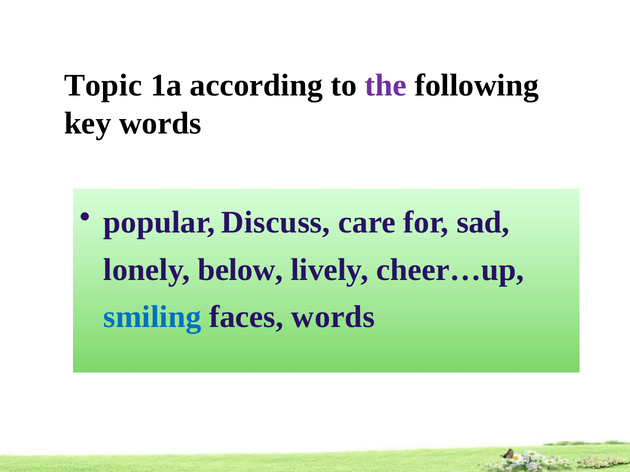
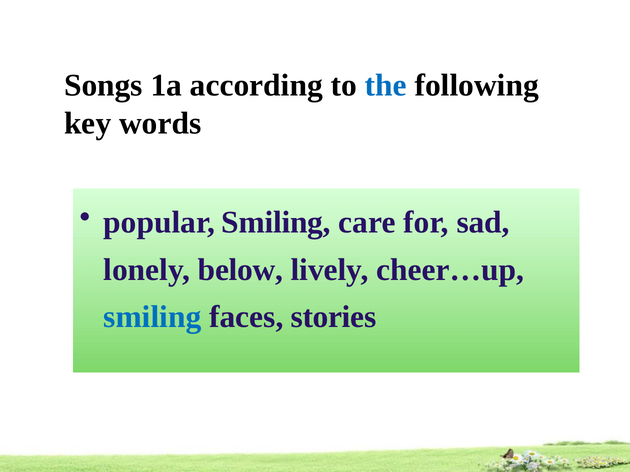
Topic: Topic -> Songs (103, 86)
the colour: purple -> blue (386, 86)
popular Discuss: Discuss -> Smiling (276, 223)
faces words: words -> stories (334, 317)
